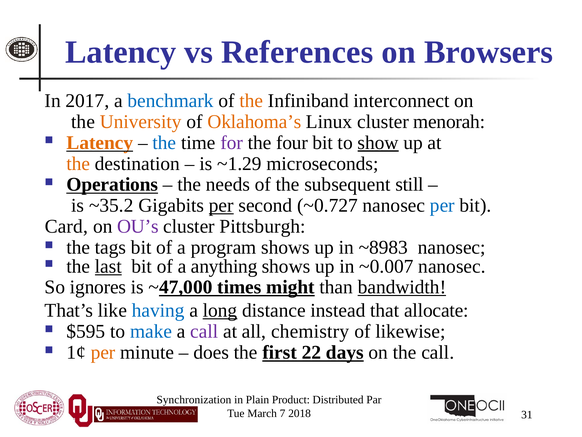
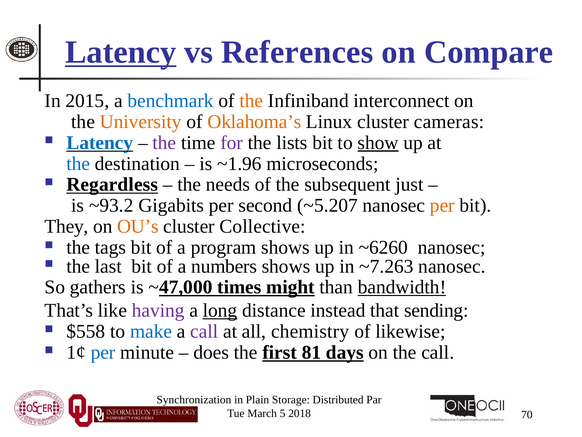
Latency underline: none -> present (121, 52)
Browsers: Browsers -> Compare (489, 52)
2017: 2017 -> 2015 (87, 101)
menorah: menorah -> cameras (449, 122)
Latency colour: orange -> blue (100, 142)
the colour: blue -> purple (164, 142)
four: four -> lists (292, 142)
the colour: orange -> blue (78, 163)
~1.29: ~1.29 -> ~1.96 (239, 163)
Operations: Operations -> Regardless (112, 184)
still: still -> just (409, 184)
~35.2: ~35.2 -> ~93.2 (111, 205)
per underline: present -> none (221, 205)
~0.727: ~0.727 -> ~5.207 (327, 205)
per colour: blue -> orange (442, 205)
Card: Card -> They (67, 226)
OU’s colour: purple -> orange (138, 226)
Pittsburgh: Pittsburgh -> Collective (263, 226)
~8983: ~8983 -> ~6260 (383, 247)
last underline: present -> none (108, 266)
anything: anything -> numbers (224, 266)
~0.007: ~0.007 -> ~7.263 (386, 266)
ignores: ignores -> gathers (98, 287)
having colour: blue -> purple (158, 310)
allocate: allocate -> sending (436, 310)
$595: $595 -> $558 (86, 331)
per colour: orange -> blue (103, 352)
22: 22 -> 81 (311, 352)
Product: Product -> Storage (291, 399)
7: 7 -> 5 (283, 413)
31: 31 -> 70 (527, 414)
